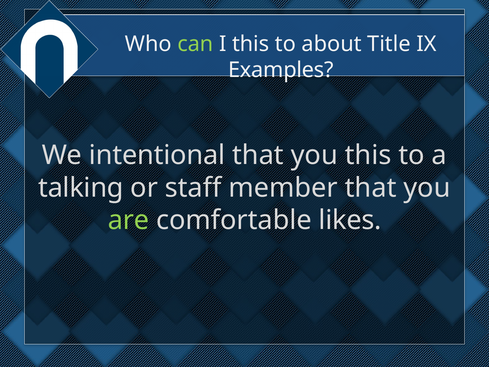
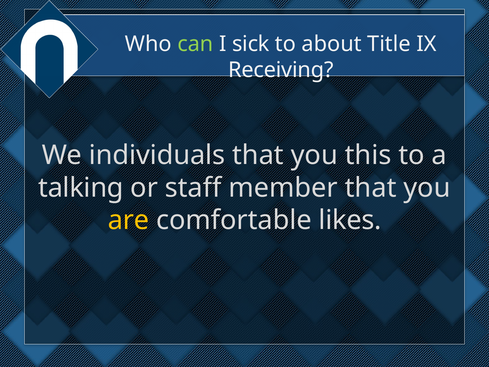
I this: this -> sick (251, 44)
Examples: Examples -> Receiving (281, 70)
intentional: intentional -> individuals (157, 155)
are colour: light green -> yellow (129, 220)
